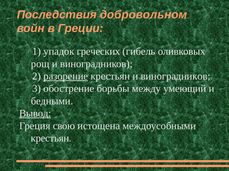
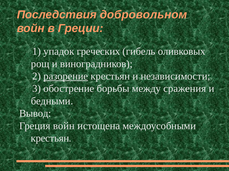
крестьян и виноградников: виноградников -> независимости (176, 76)
умеющий: умеющий -> сражения (185, 89)
Вывод underline: present -> none (35, 114)
Греция свою: свою -> войн (64, 126)
